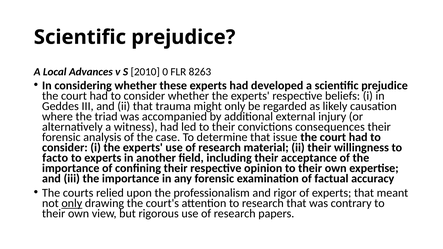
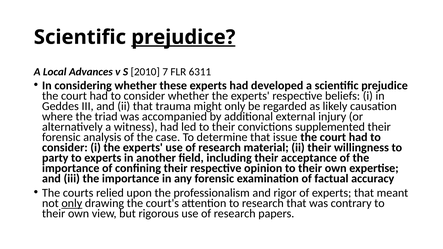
prejudice underline: none -> present (183, 37)
0: 0 -> 7 (165, 72)
8263: 8263 -> 6311 (200, 72)
consequences: consequences -> supplemented (330, 127)
facto: facto -> party (55, 158)
